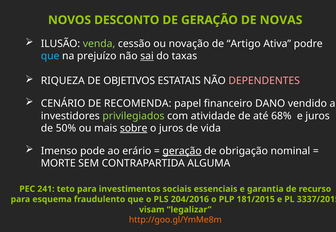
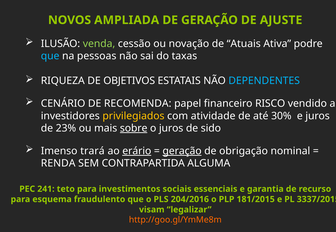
DESCONTO: DESCONTO -> AMPLIADA (127, 20)
NOVAS: NOVAS -> AJUSTE (281, 20)
Artigo: Artigo -> Atuais (244, 44)
prejuízo: prejuízo -> pessoas (97, 56)
sai underline: present -> none (147, 56)
DEPENDENTES colour: pink -> light blue (264, 81)
DANO: DANO -> RISCO (270, 104)
privilegiados colour: light green -> yellow (133, 116)
68%: 68% -> 30% (281, 116)
50%: 50% -> 23% (66, 129)
vida: vida -> sido (211, 129)
pode: pode -> trará (92, 151)
erário underline: none -> present (137, 151)
MORTE: MORTE -> RENDA (58, 164)
